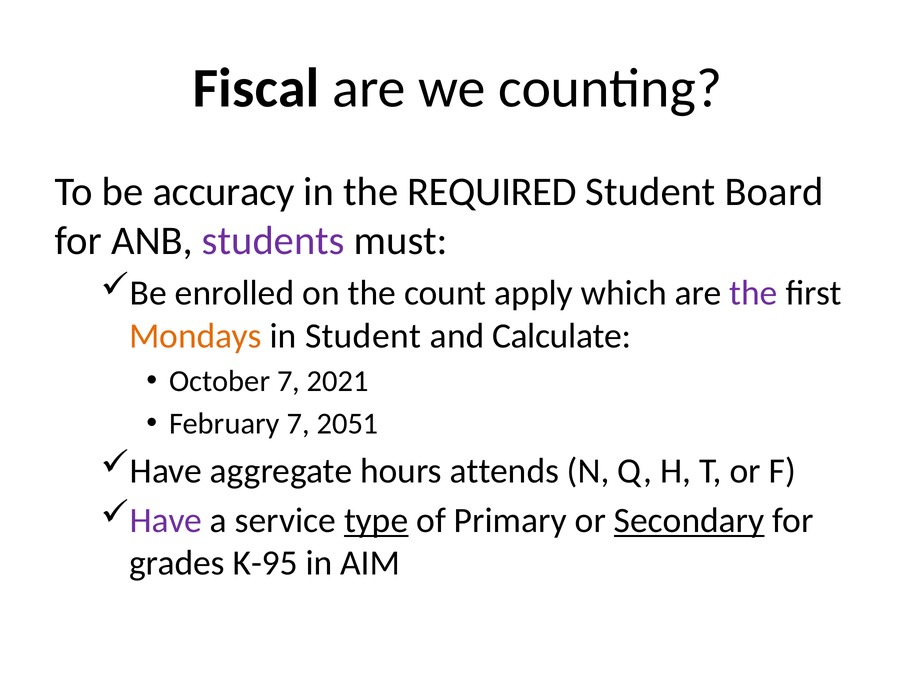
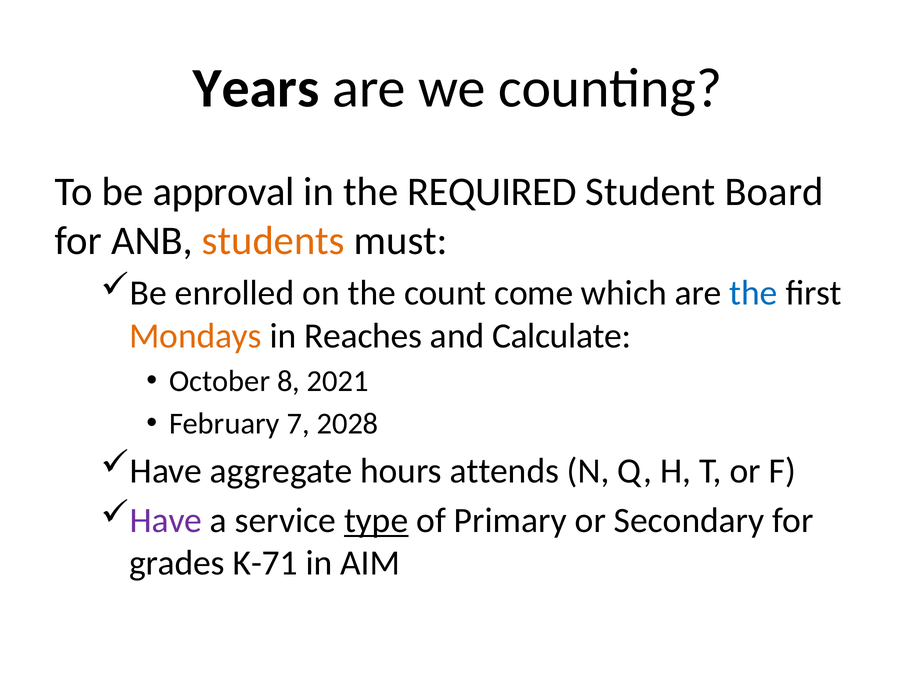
Fiscal: Fiscal -> Years (256, 89)
accuracy: accuracy -> approval (224, 192)
students colour: purple -> orange (273, 241)
apply: apply -> come (534, 293)
the colour: purple -> blue (753, 293)
in Student: Student -> Reaches (363, 336)
October 7: 7 -> 8 (289, 381)
2051: 2051 -> 2028 (348, 424)
Secondary underline: present -> none (689, 521)
K-95: K-95 -> K-71 (265, 563)
